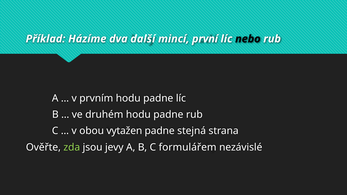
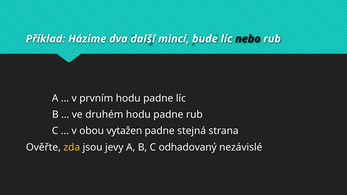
první: první -> bude (205, 39)
zda colour: light green -> yellow (72, 147)
formulářem: formulářem -> odhadovaný (188, 147)
